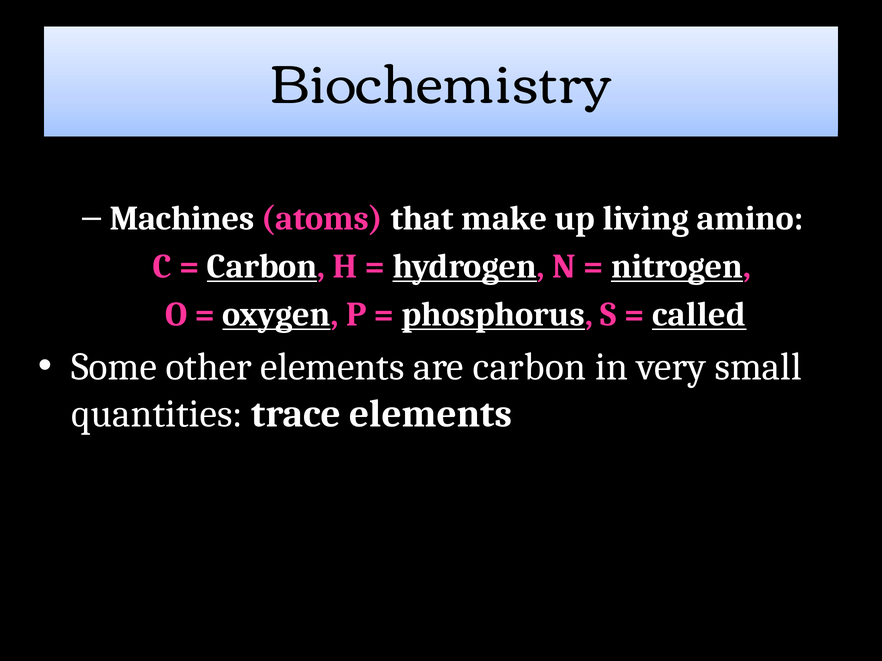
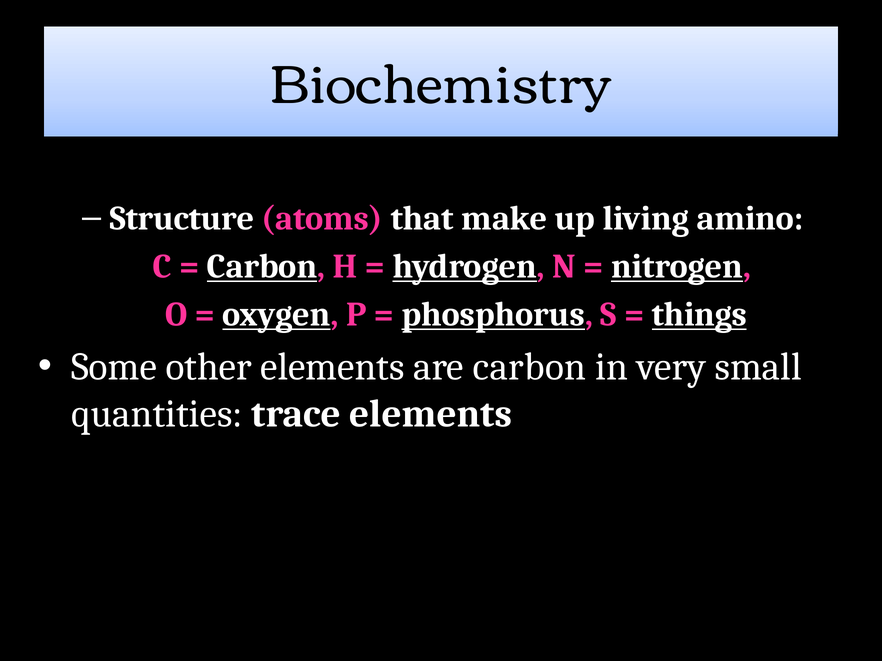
Machines: Machines -> Structure (182, 218)
called: called -> things (699, 315)
